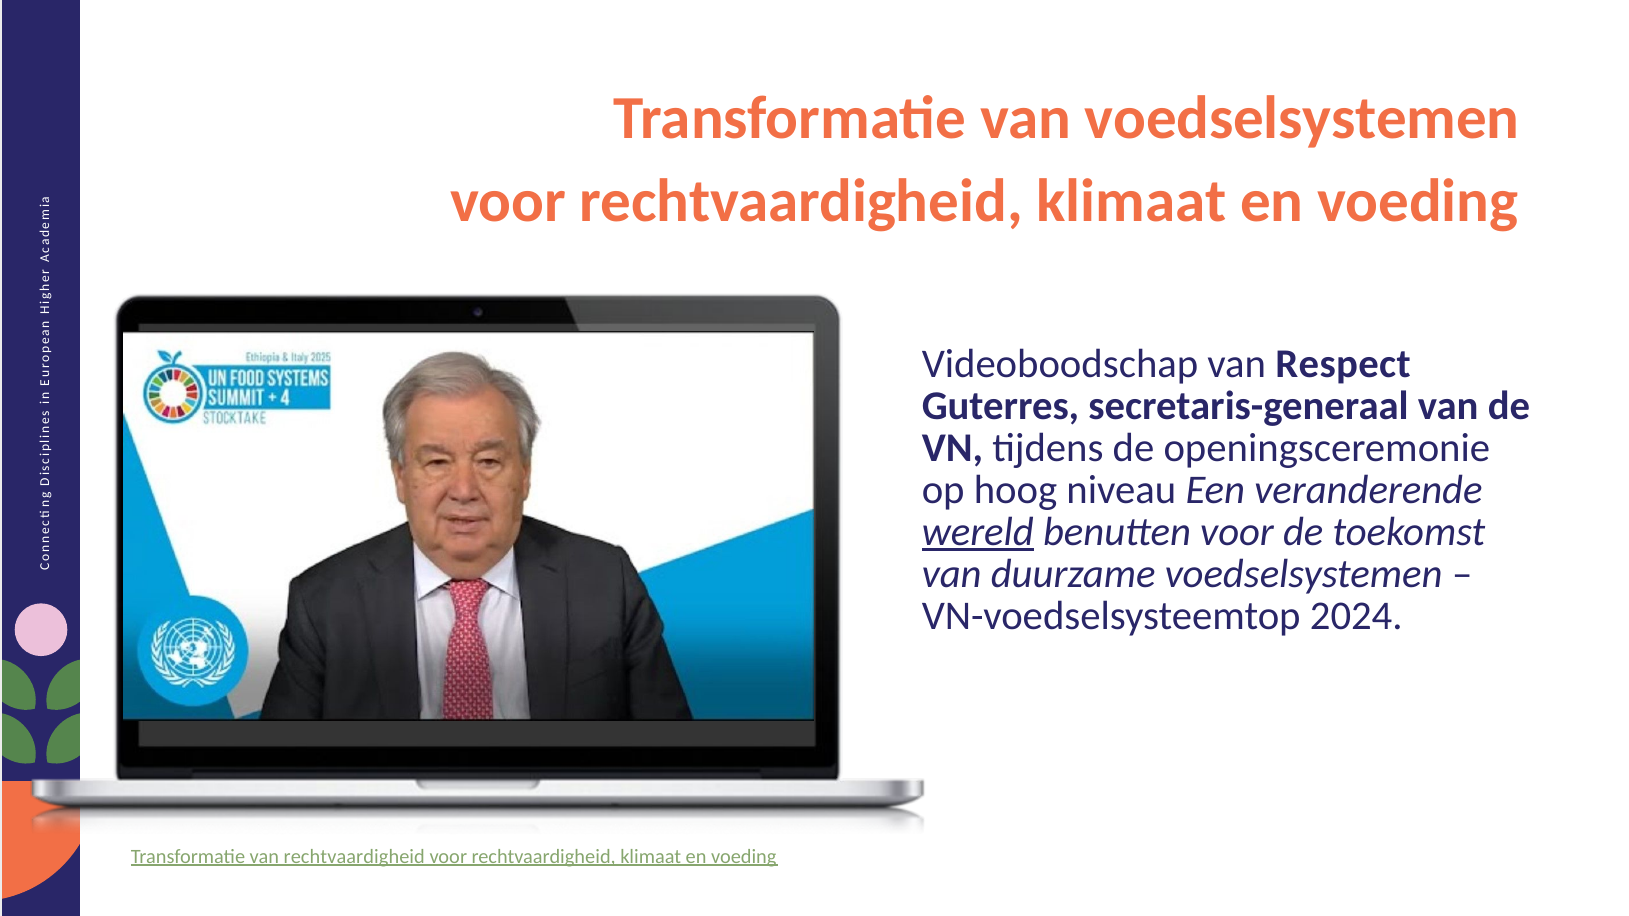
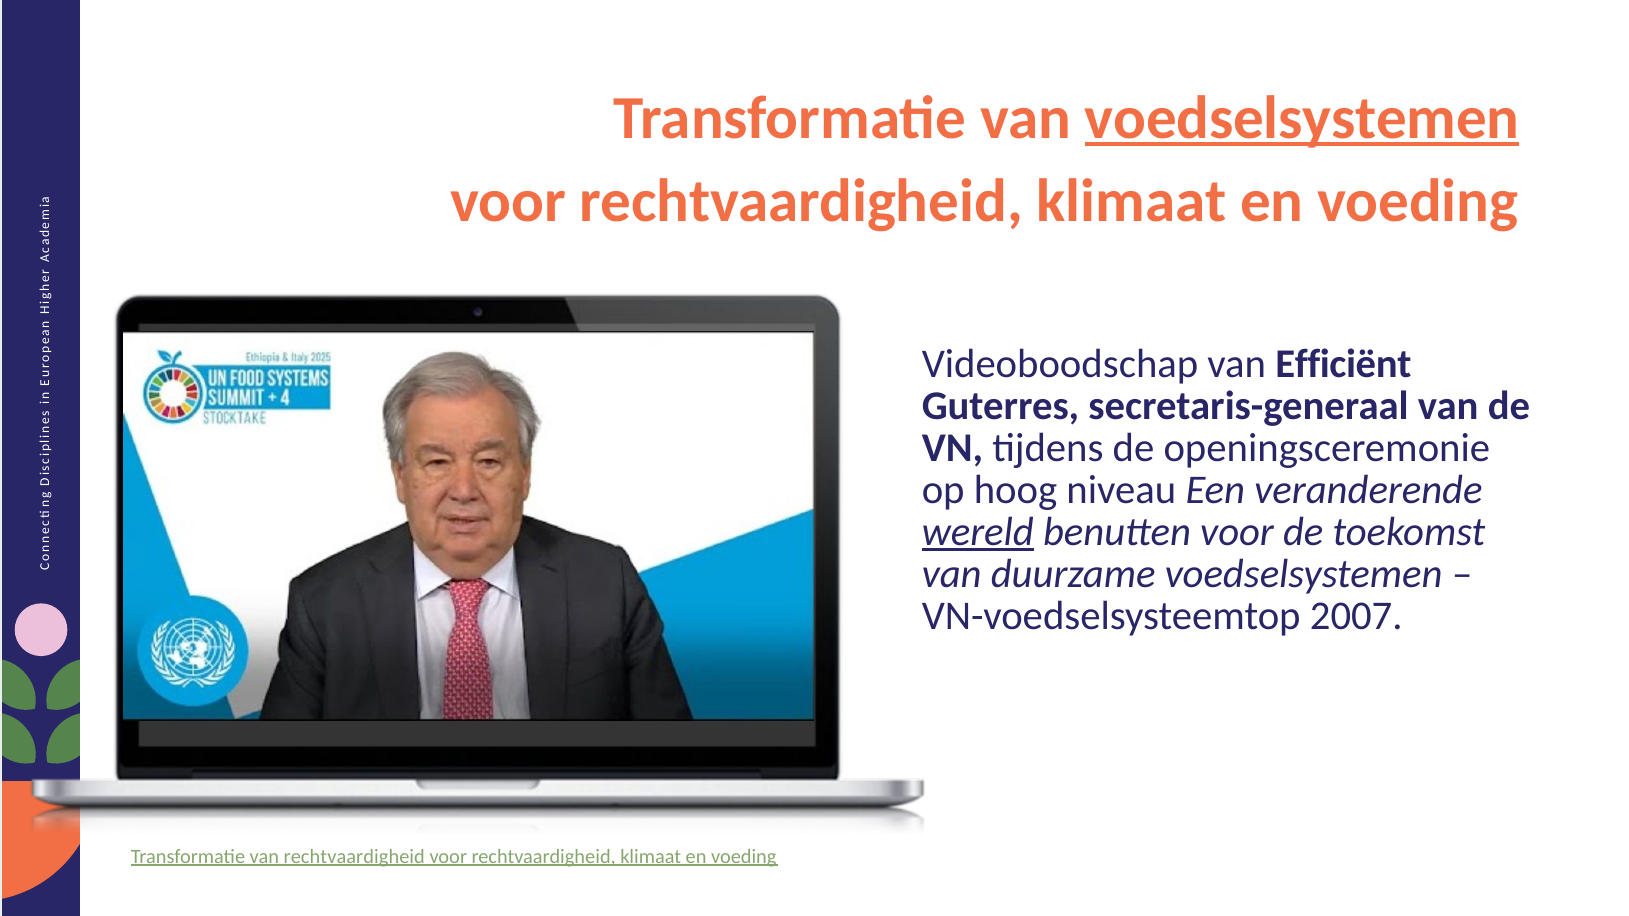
voedselsystemen underline: none -> present (1302, 118)
Respect: Respect -> Efficiënt (1343, 364)
2024: 2024 -> 2007 (1356, 616)
